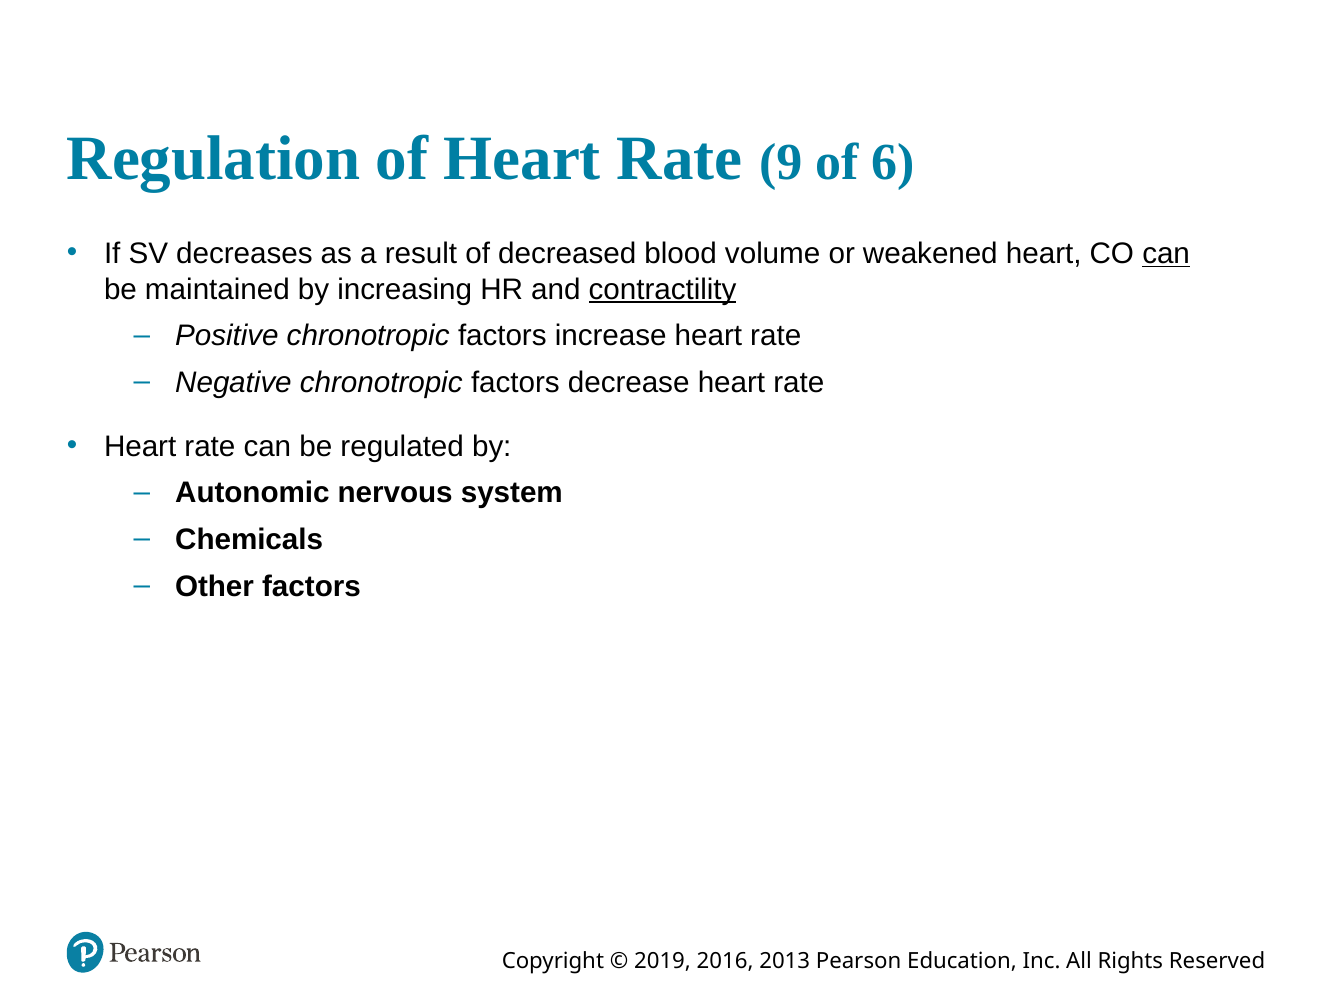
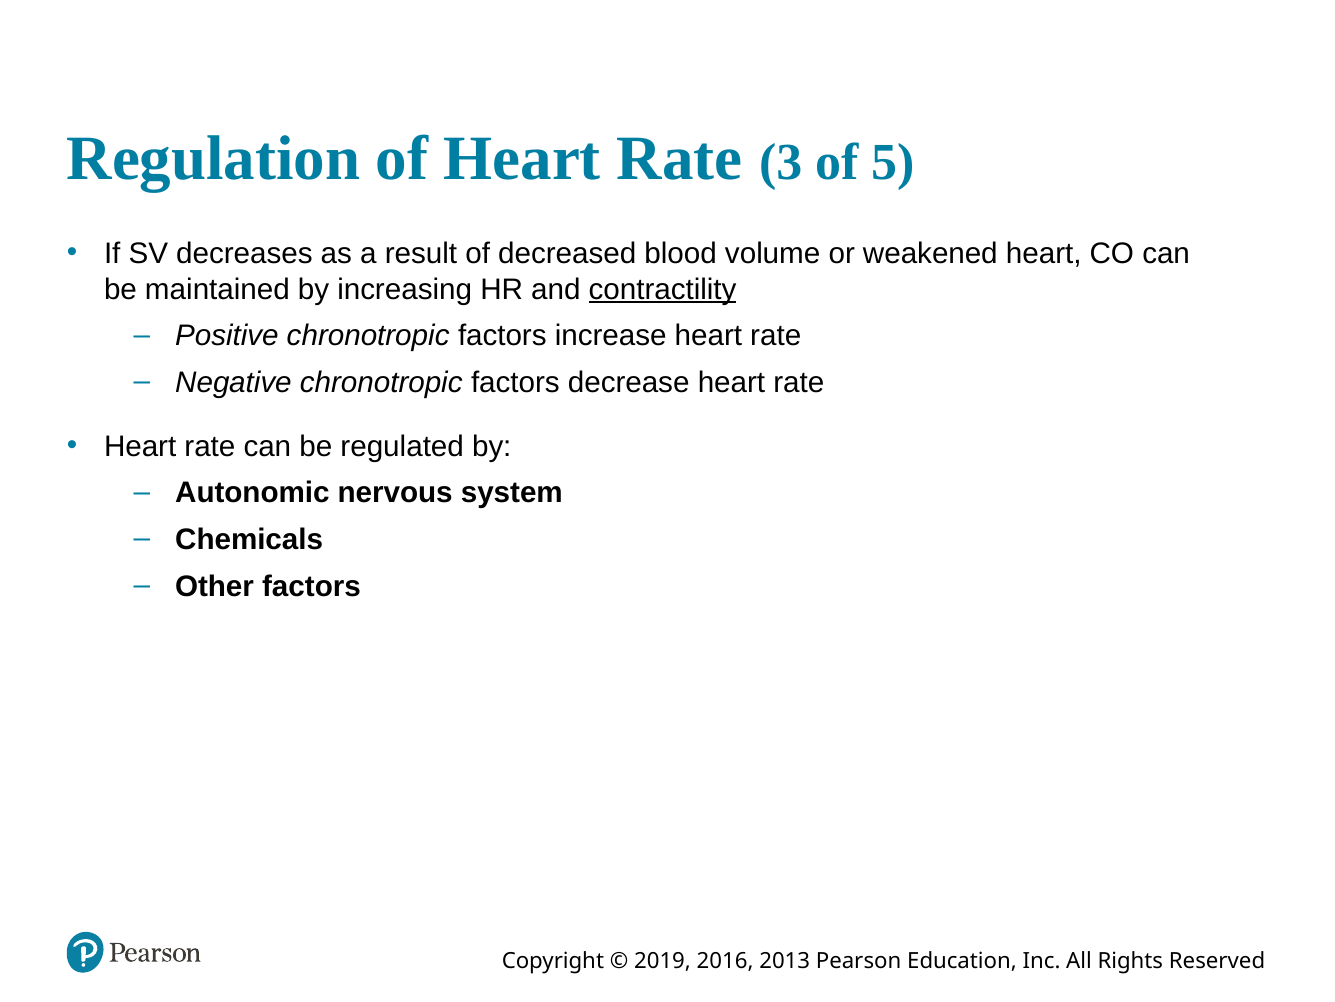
9: 9 -> 3 (781, 162)
6: 6 -> 5 (893, 162)
can underline: present -> none (1166, 253)
